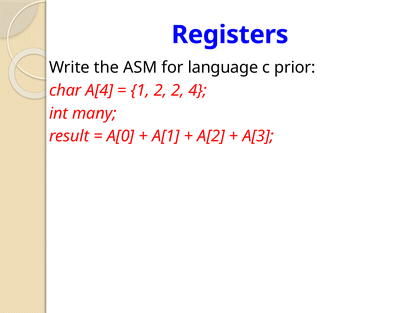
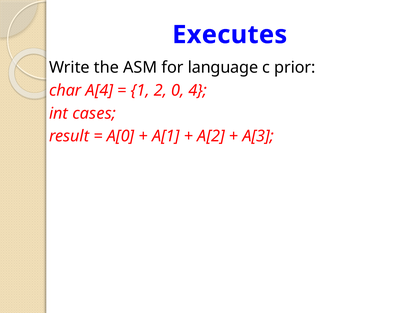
Registers: Registers -> Executes (230, 35)
2 2: 2 -> 0 (178, 91)
many: many -> cases (94, 114)
